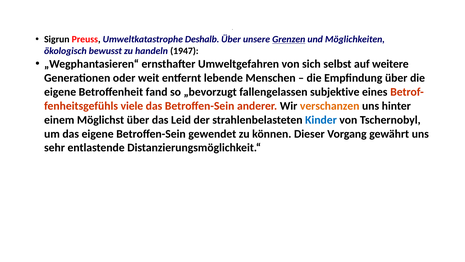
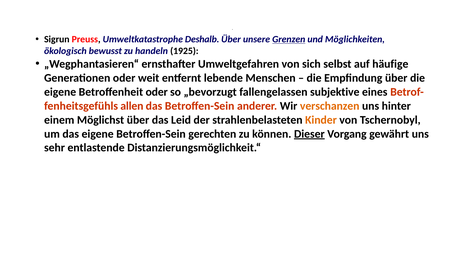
1947: 1947 -> 1925 (184, 51)
weitere: weitere -> häufige (390, 64)
Betroffenheit fand: fand -> oder (157, 92)
viele: viele -> allen (132, 106)
Kinder colour: blue -> orange (321, 120)
gewendet: gewendet -> gerechten (212, 134)
Dieser underline: none -> present (309, 134)
